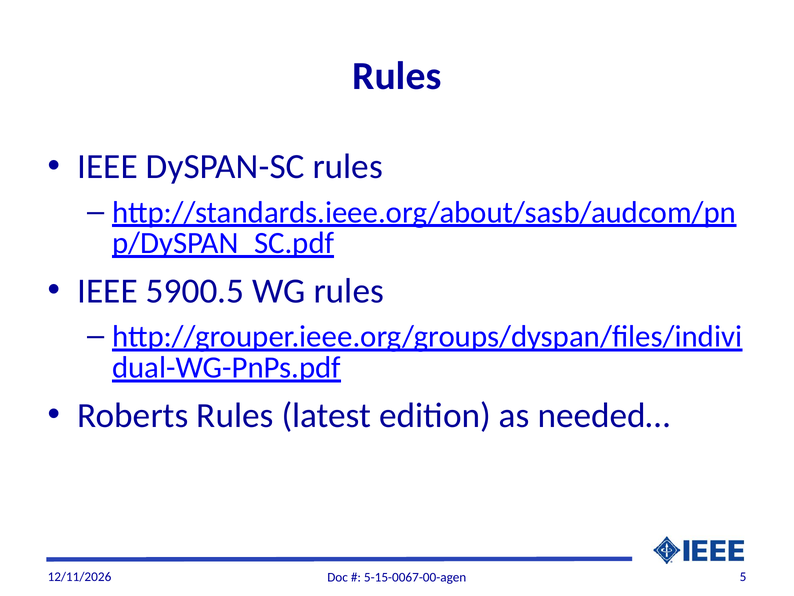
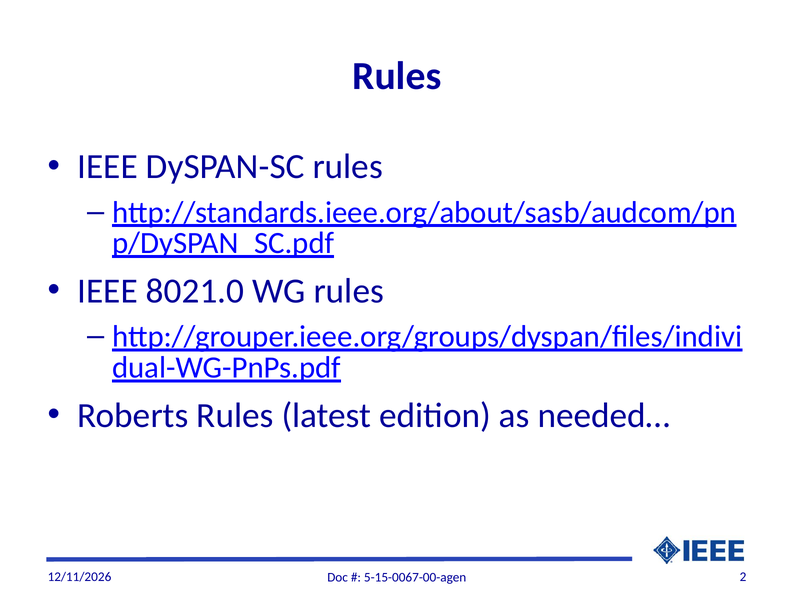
5900.5: 5900.5 -> 8021.0 (195, 291)
5: 5 -> 2 (743, 577)
